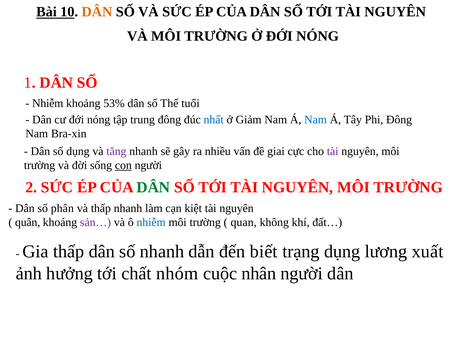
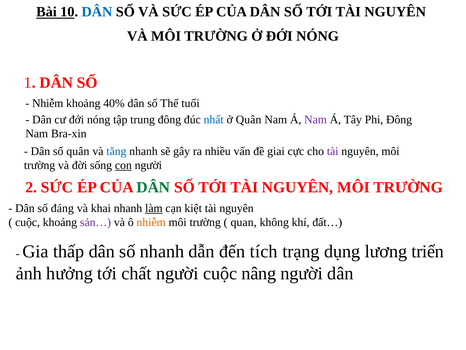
DÂN colour: orange -> blue (97, 12)
53%: 53% -> 40% (114, 103)
ở Giảm: Giảm -> Quân (249, 120)
Nam colour: blue -> purple (316, 120)
số dụng: dụng -> quân (78, 151)
tăng colour: purple -> blue (116, 151)
phân: phân -> đáng (62, 208)
và thấp: thấp -> khai (101, 208)
làm underline: none -> present (154, 208)
quân: quân -> cuộc (28, 222)
nhiễm colour: blue -> orange (151, 222)
biết: biết -> tích (264, 251)
xuất: xuất -> triển (428, 251)
chất nhóm: nhóm -> người (177, 273)
nhân: nhân -> nâng (259, 273)
